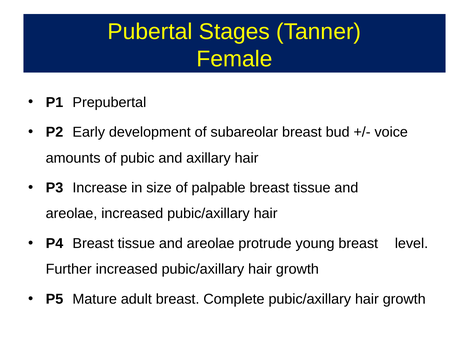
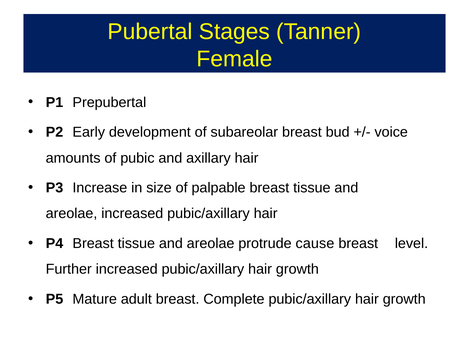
young: young -> cause (315, 244)
